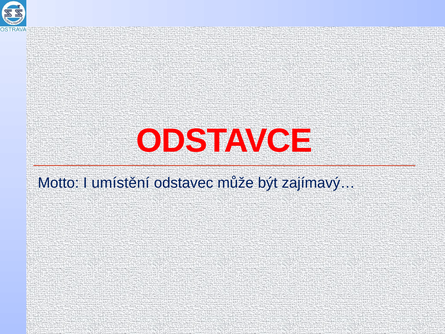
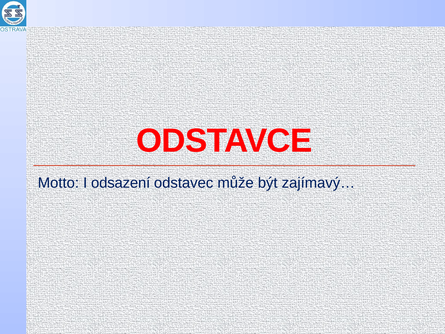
umístění: umístění -> odsazení (121, 183)
